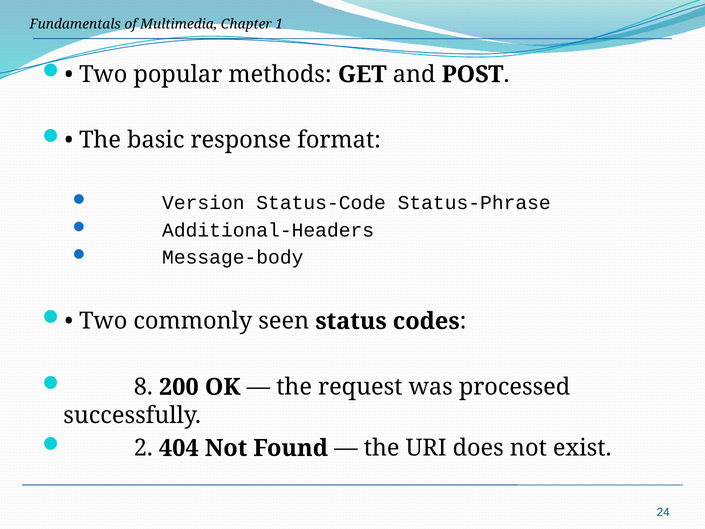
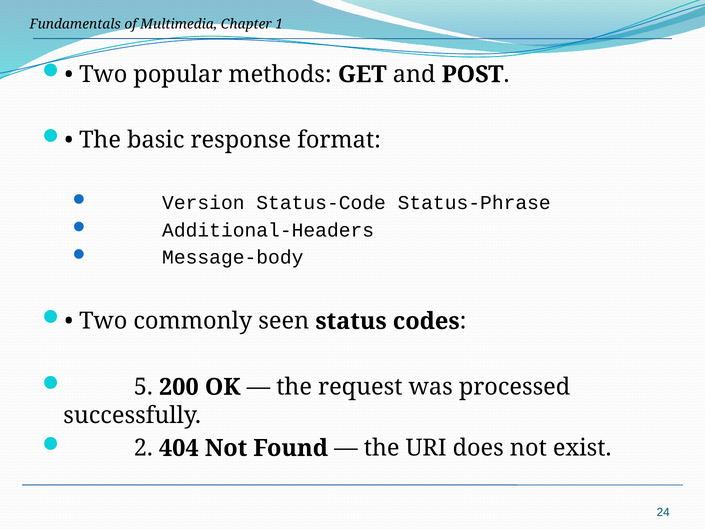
8: 8 -> 5 (143, 387)
